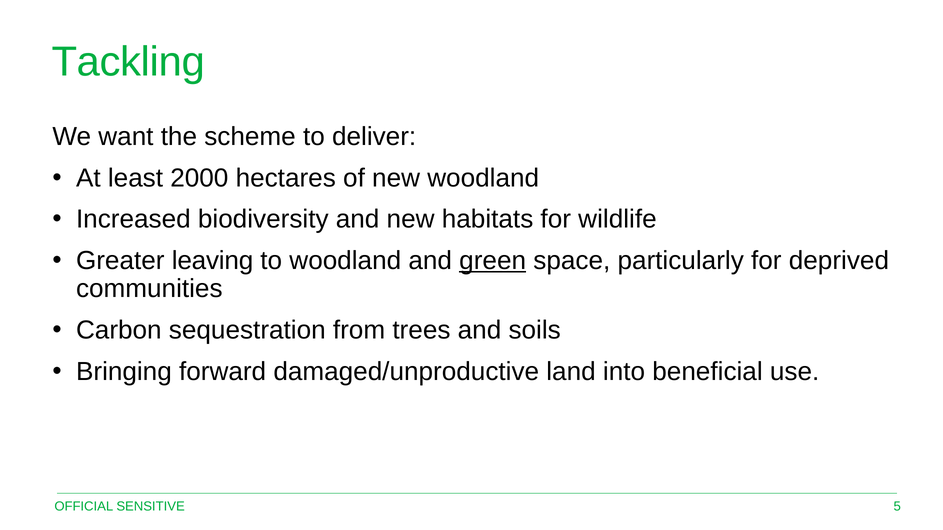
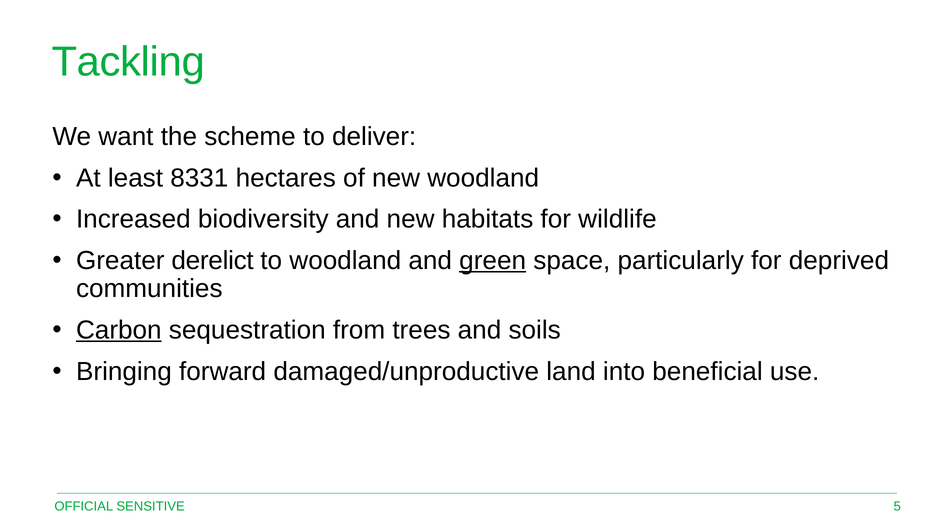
2000: 2000 -> 8331 (199, 178)
leaving: leaving -> derelict (213, 261)
Carbon underline: none -> present (119, 330)
